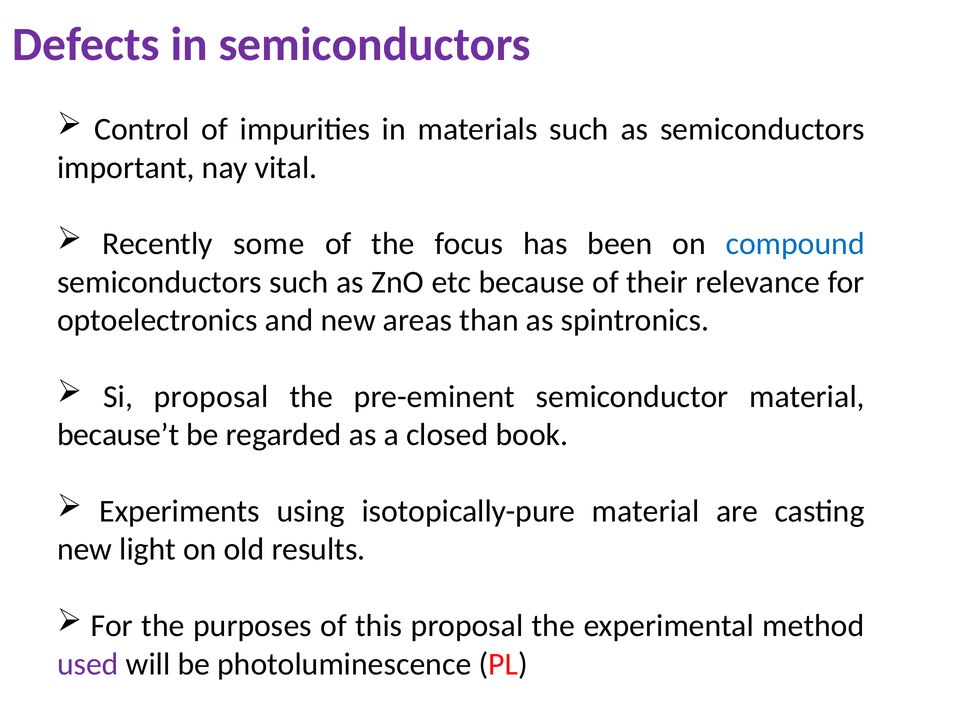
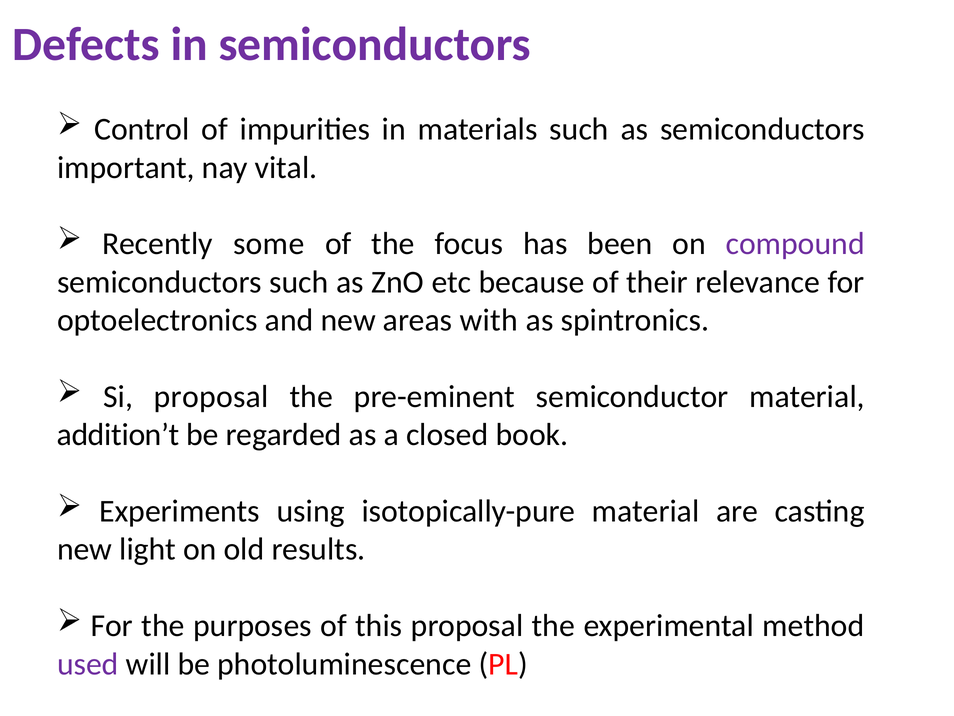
compound colour: blue -> purple (795, 244)
than: than -> with (489, 320)
because’t: because’t -> addition’t (118, 435)
